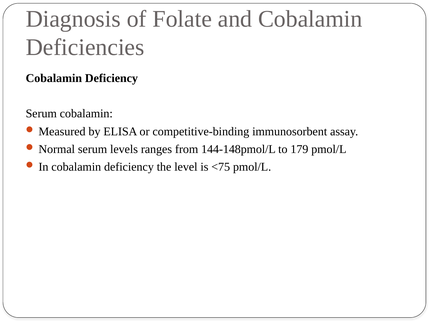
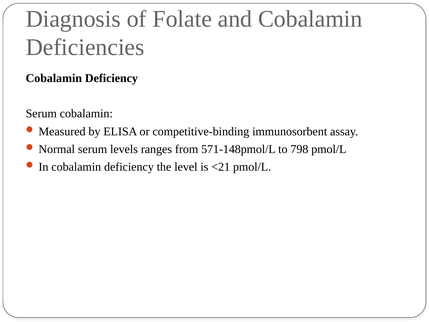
144-148pmol/L: 144-148pmol/L -> 571-148pmol/L (238, 149)
179: 179 -> 798 (299, 149)
<75: <75 -> <21 (221, 167)
